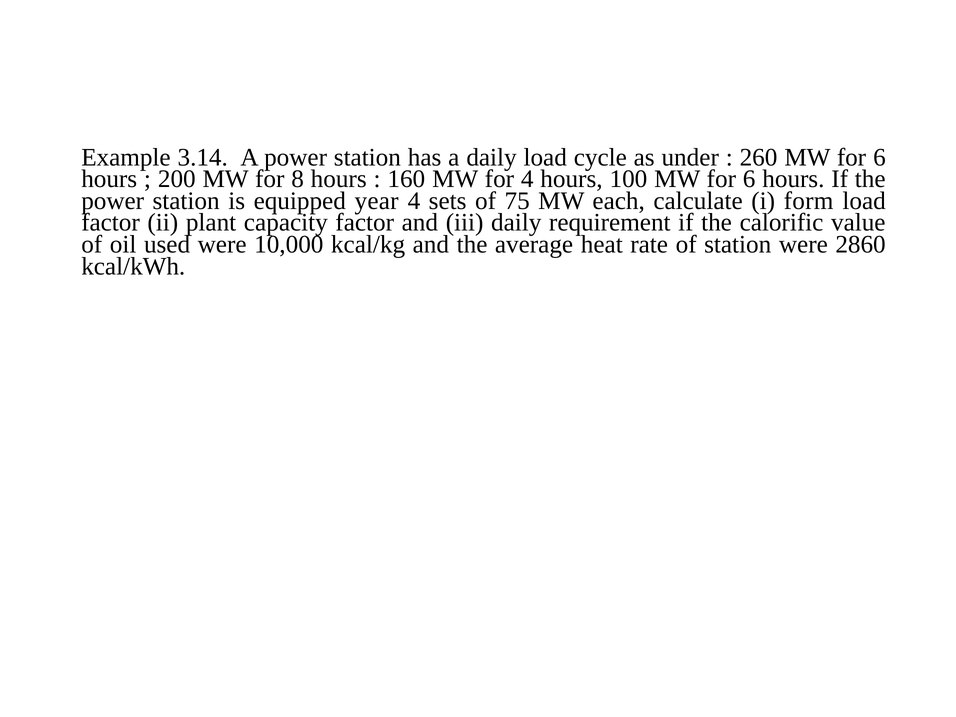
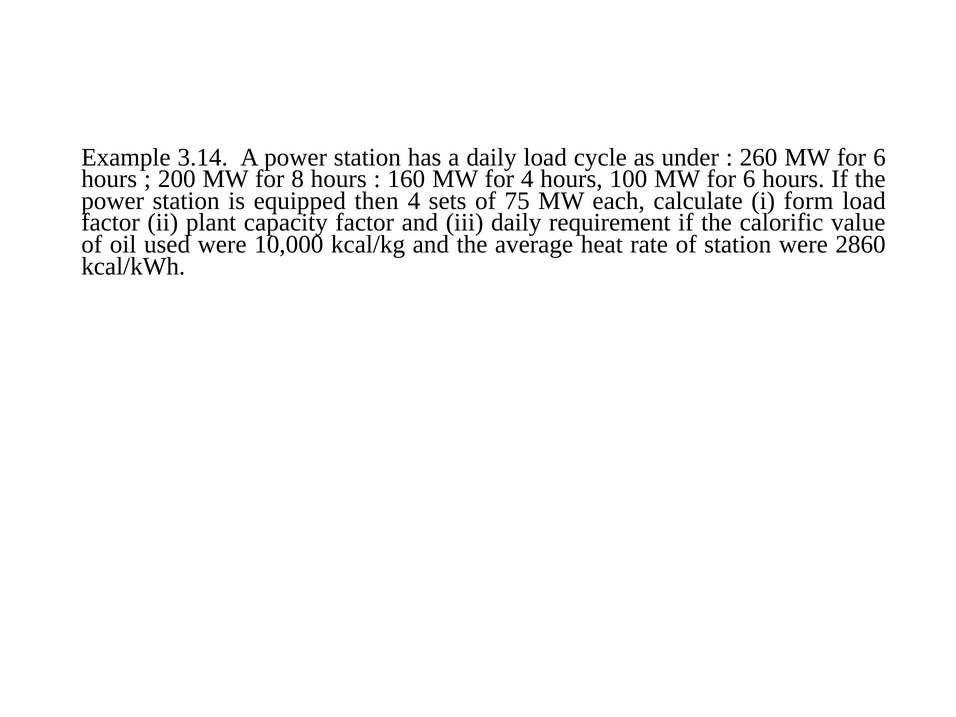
year: year -> then (377, 201)
